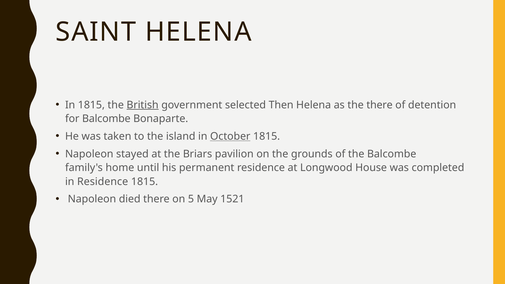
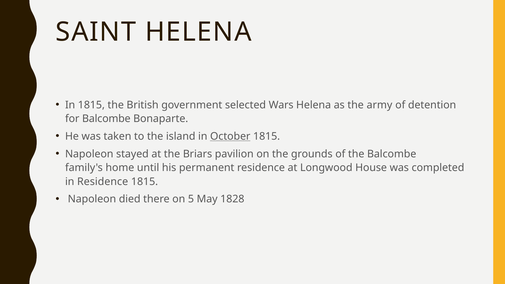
British underline: present -> none (143, 105)
Then: Then -> Wars (281, 105)
the there: there -> army (379, 105)
1521: 1521 -> 1828 (232, 199)
